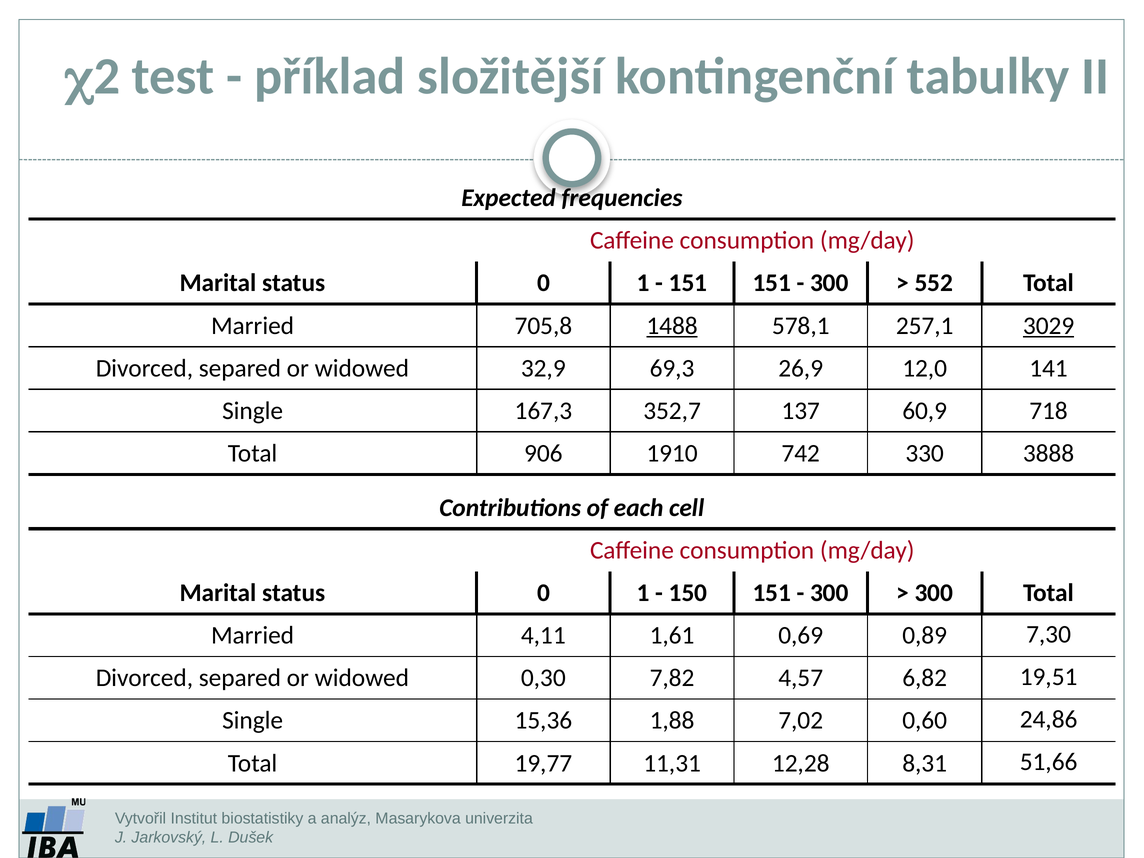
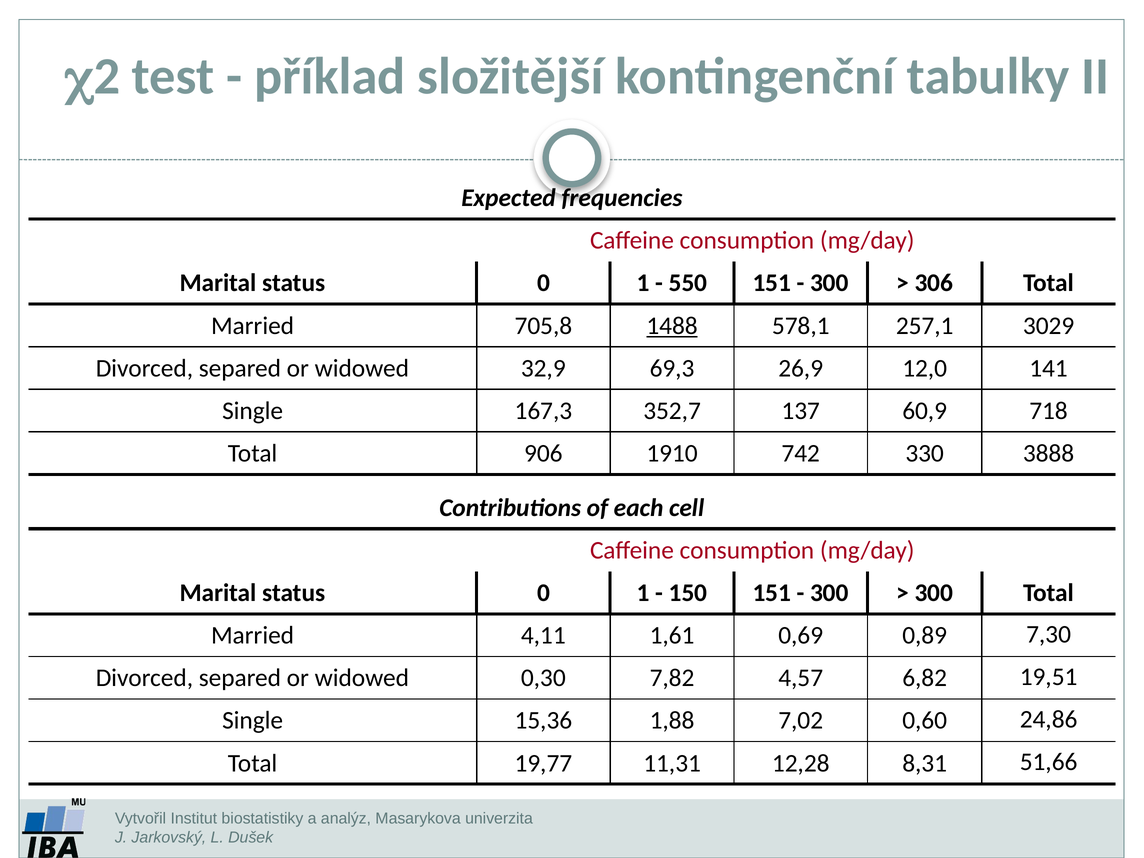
151: 151 -> 550 (688, 283)
552: 552 -> 306 (934, 283)
3029 underline: present -> none (1049, 326)
